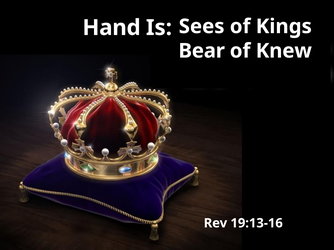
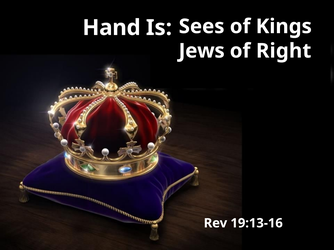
Bear: Bear -> Jews (202, 51)
Knew: Knew -> Right (284, 51)
